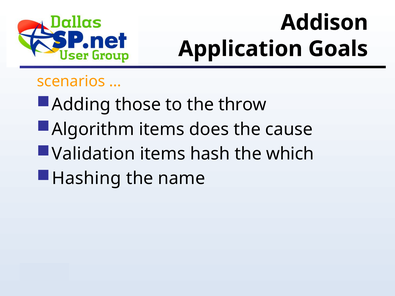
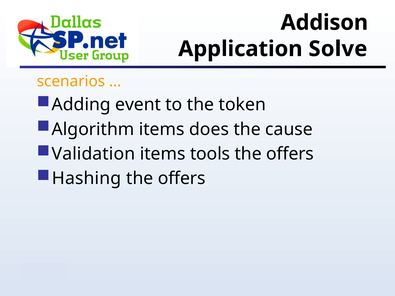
Goals: Goals -> Solve (338, 49)
those: those -> event (138, 105)
throw: throw -> token (242, 105)
hash: hash -> tools (210, 154)
which: which -> offers (290, 154)
name: name -> offers (182, 179)
